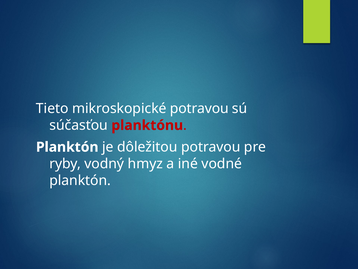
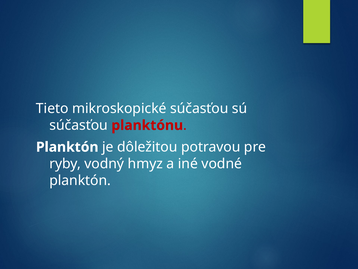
mikroskopické potravou: potravou -> súčasťou (199, 108)
